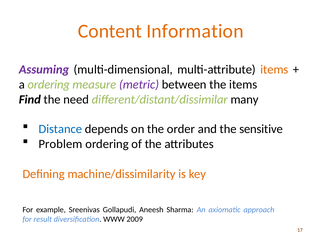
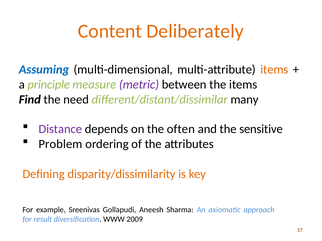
Information: Information -> Deliberately (195, 31)
Assuming colour: purple -> blue (44, 70)
a ordering: ordering -> principle (49, 85)
Distance colour: blue -> purple (60, 129)
order: order -> often (181, 129)
machine/dissimilarity: machine/dissimilarity -> disparity/dissimilarity (122, 174)
